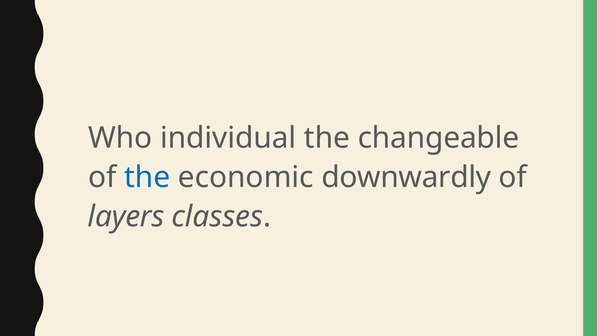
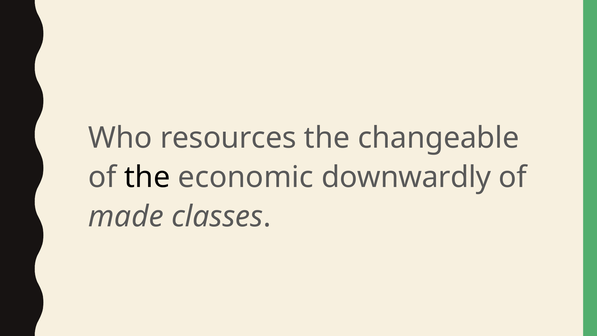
individual: individual -> resources (228, 138)
the colour: blue -> black (147, 177)
layers: layers -> made (126, 217)
